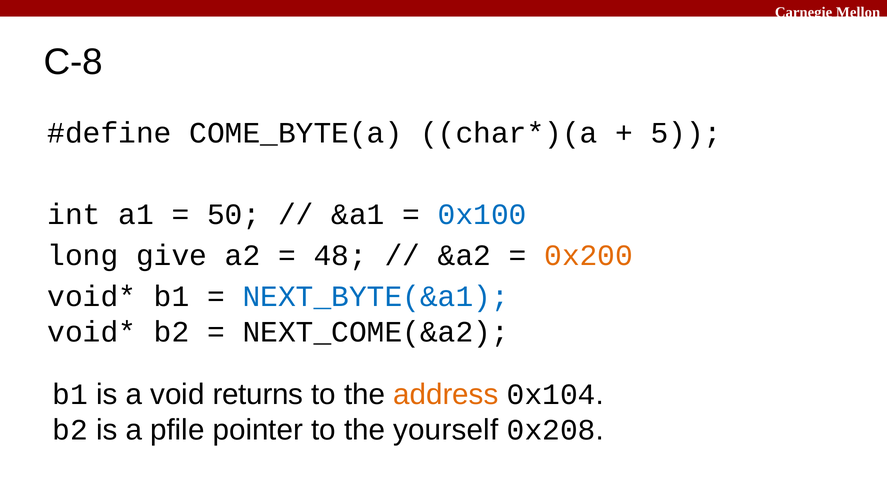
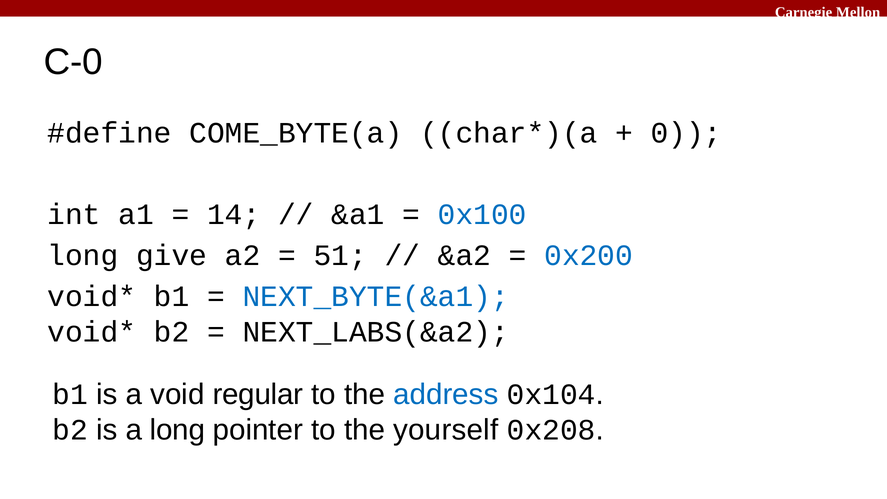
C-8: C-8 -> C-0 (73, 62)
5: 5 -> 0 (686, 133)
50: 50 -> 14 (234, 215)
48: 48 -> 51 (340, 255)
0x200 colour: orange -> blue (589, 255)
NEXT_COME(&a2: NEXT_COME(&a2 -> NEXT_LABS(&a2 (376, 332)
returns: returns -> regular (258, 394)
address colour: orange -> blue (446, 394)
a pfile: pfile -> long (177, 430)
